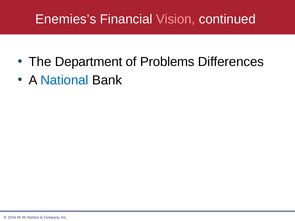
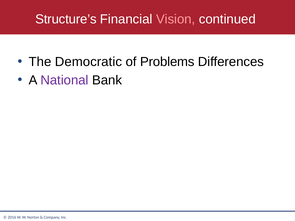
Enemies’s: Enemies’s -> Structure’s (66, 19)
Department: Department -> Democratic (88, 62)
National colour: blue -> purple (64, 80)
